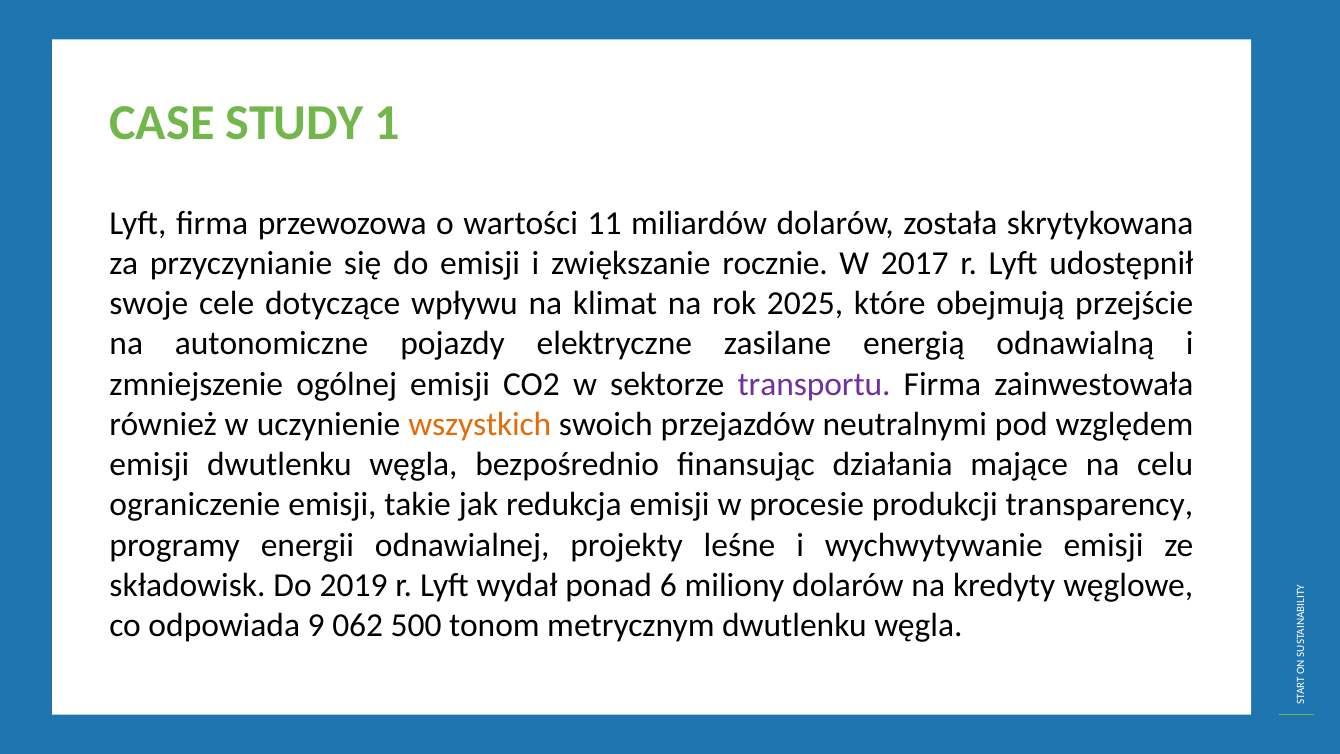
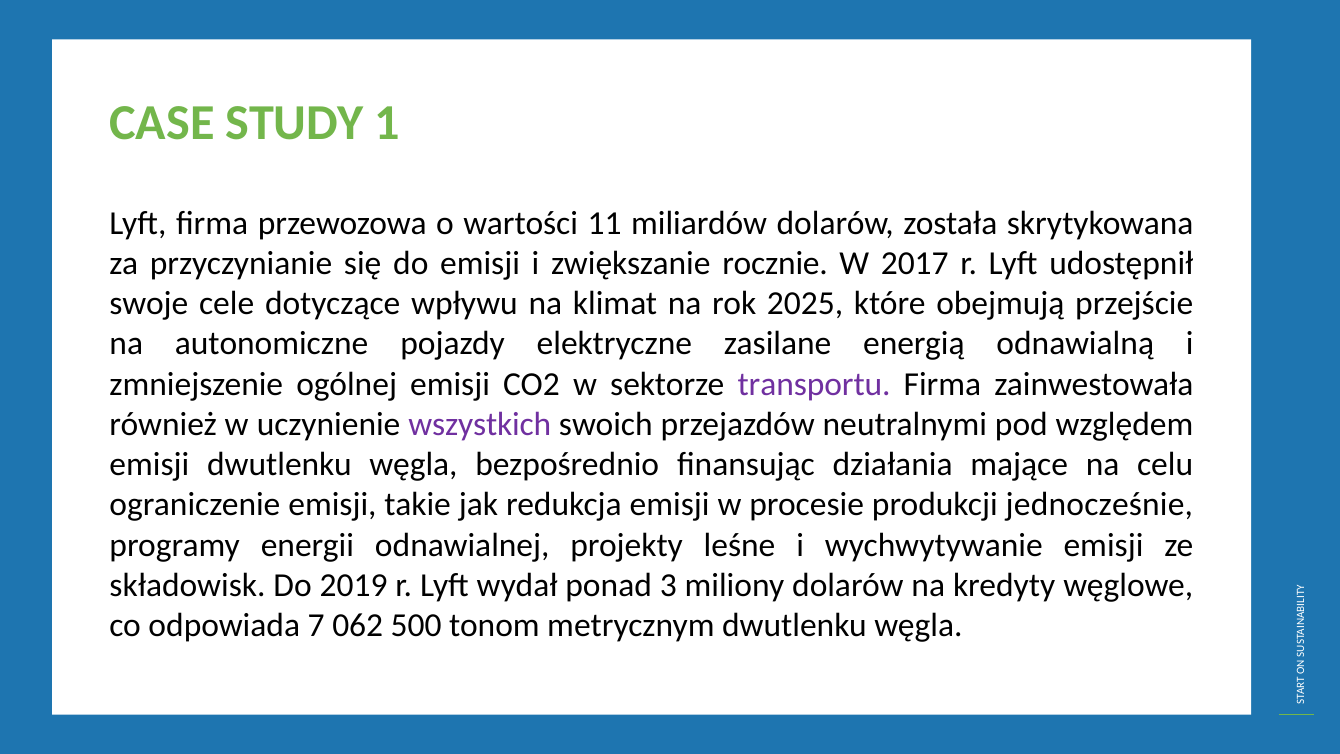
wszystkich colour: orange -> purple (480, 424)
transparency: transparency -> jednocześnie (1099, 505)
6: 6 -> 3 (668, 585)
9: 9 -> 7 (316, 625)
